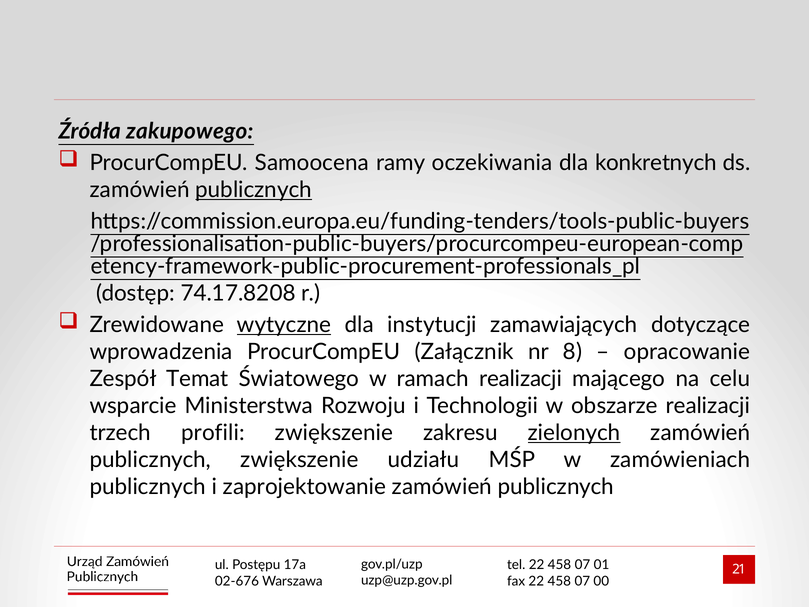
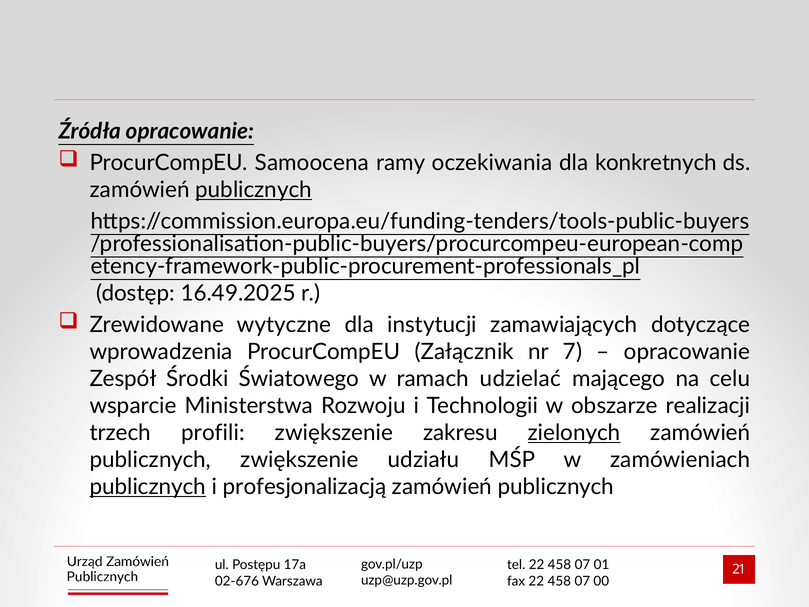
Źródła zakupowego: zakupowego -> opracowanie (190, 131)
74.17.8208: 74.17.8208 -> 16.49.2025 (238, 293)
wytyczne underline: present -> none (284, 325)
8: 8 -> 7 (573, 352)
Temat: Temat -> Środki (197, 379)
ramach realizacji: realizacji -> udzielać (520, 379)
publicznych underline: none -> present (148, 487)
zaprojektowanie: zaprojektowanie -> profesjonalizacją (305, 487)
